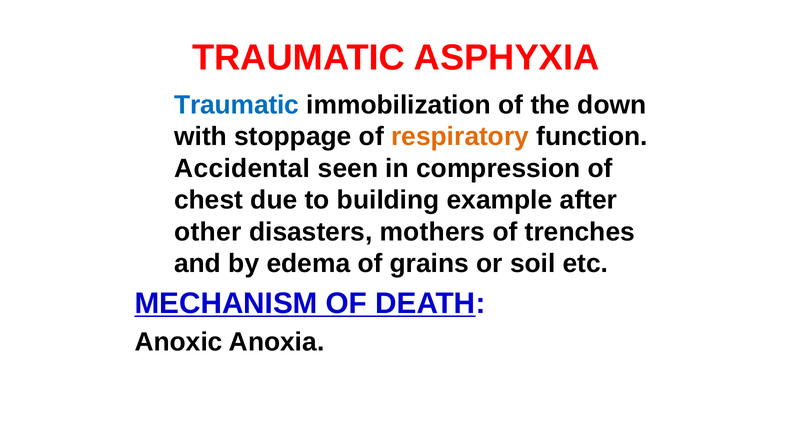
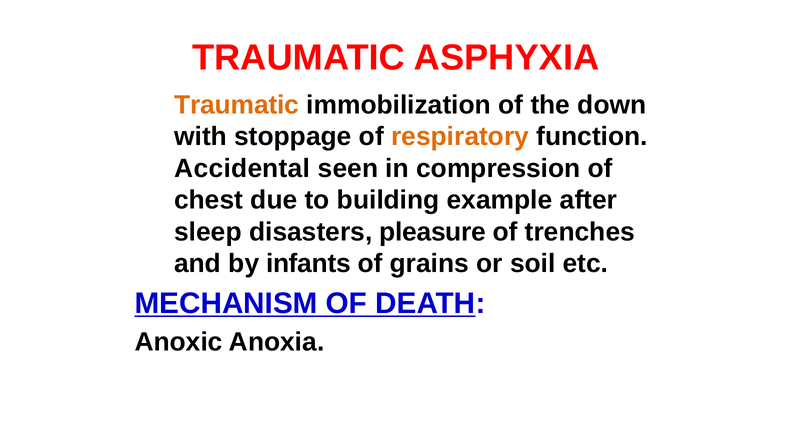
Traumatic colour: blue -> orange (237, 105)
other: other -> sleep (208, 232)
mothers: mothers -> pleasure (433, 232)
edema: edema -> infants (309, 263)
